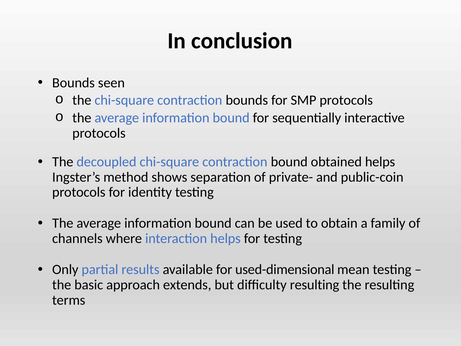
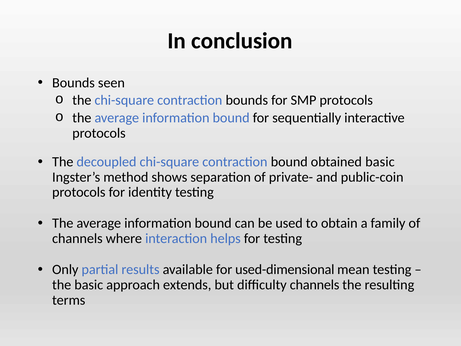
obtained helps: helps -> basic (380, 162)
difficulty resulting: resulting -> channels (315, 285)
